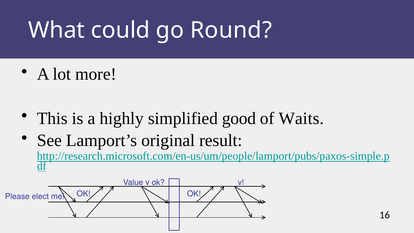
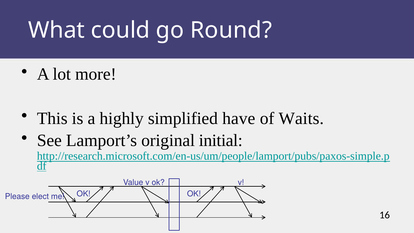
good: good -> have (239, 118)
result: result -> initial (221, 140)
